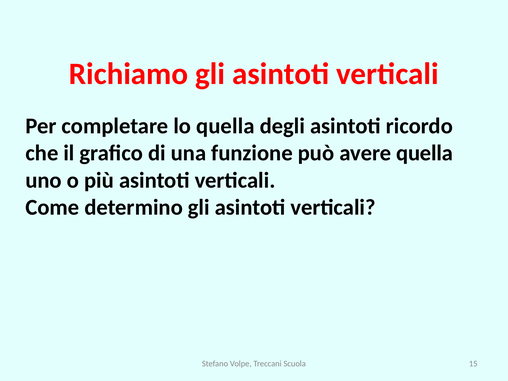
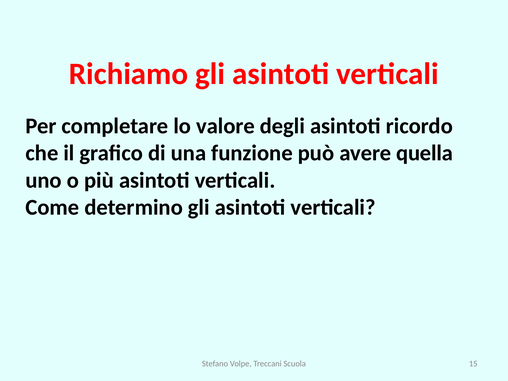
lo quella: quella -> valore (225, 126)
